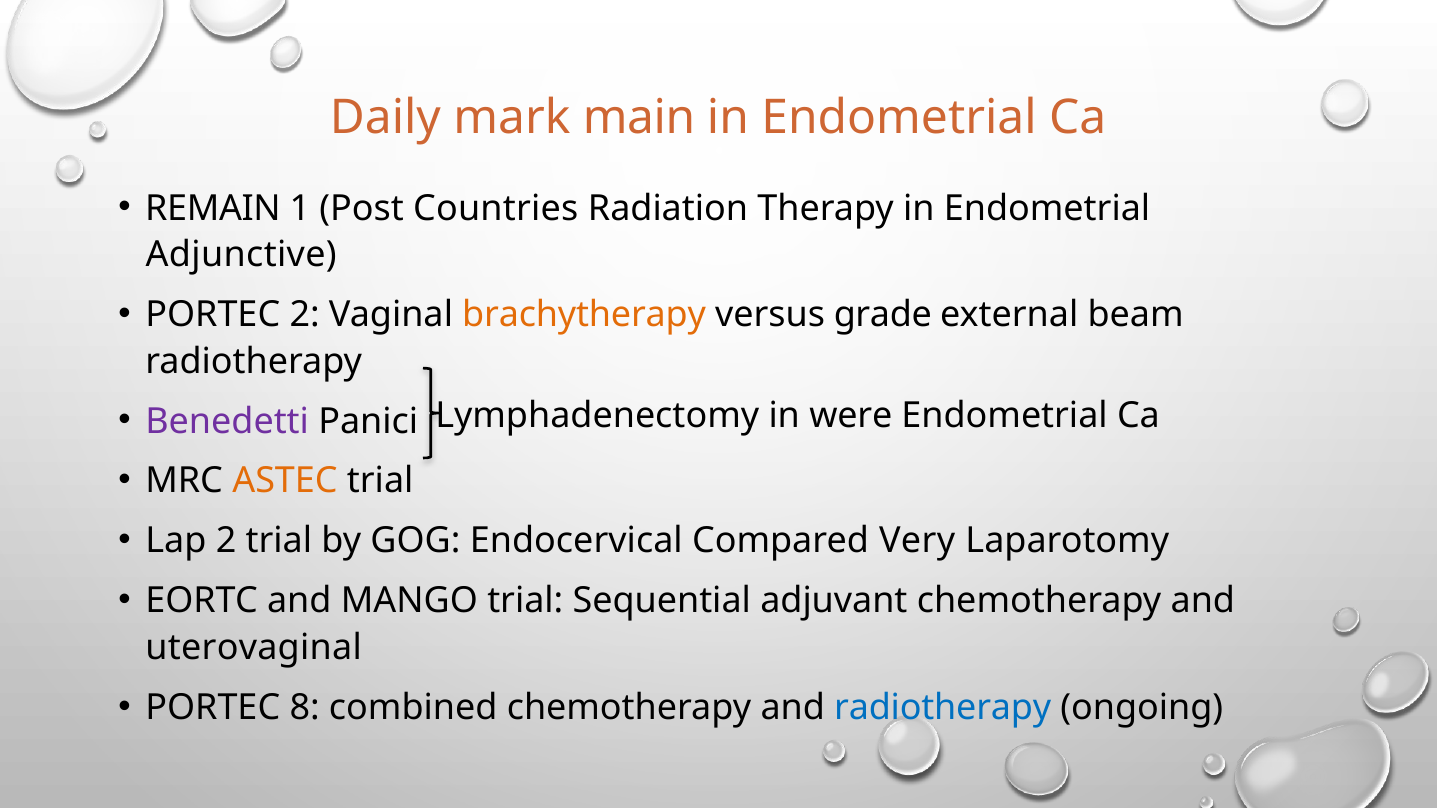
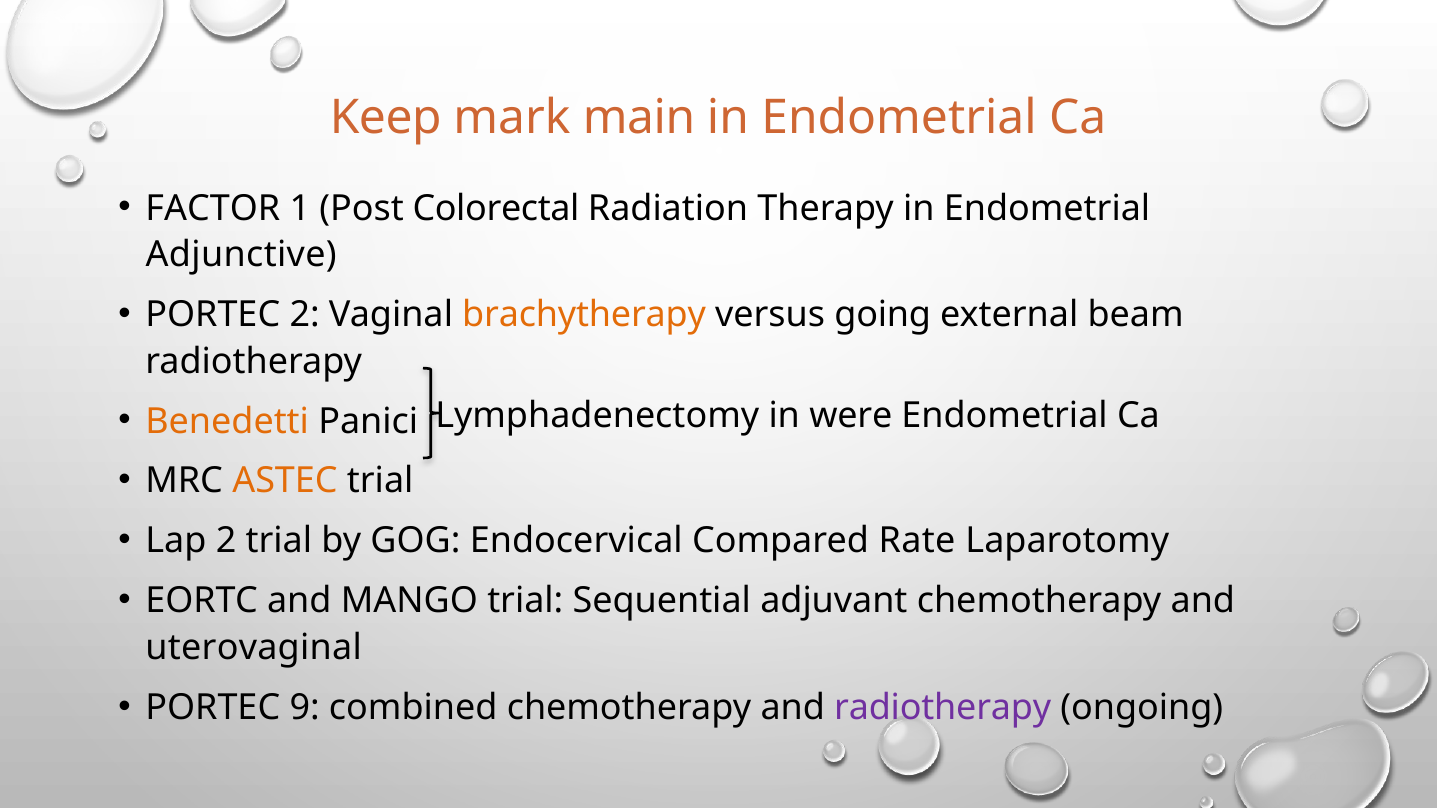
Daily: Daily -> Keep (386, 118)
REMAIN: REMAIN -> FACTOR (213, 208)
Countries: Countries -> Colorectal (496, 208)
grade: grade -> going (883, 315)
Benedetti colour: purple -> orange (227, 421)
Very: Very -> Rate (917, 541)
8: 8 -> 9 (305, 708)
radiotherapy colour: blue -> purple (943, 708)
